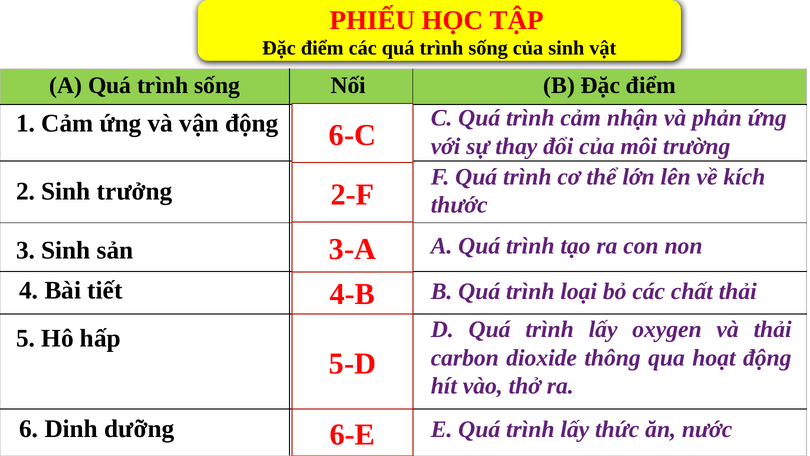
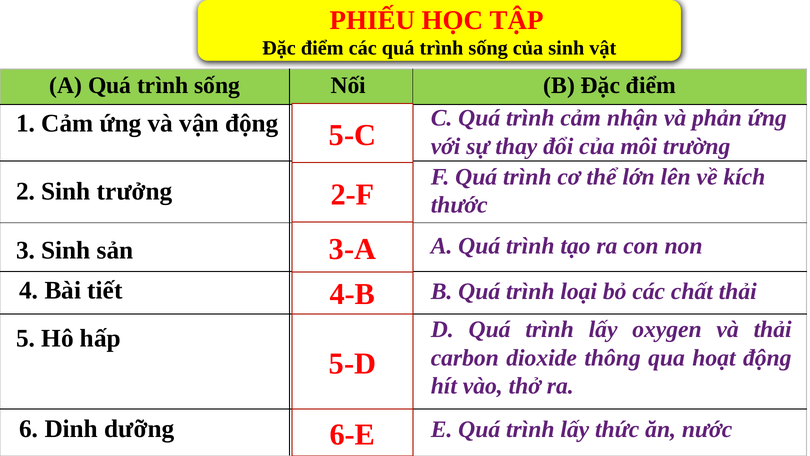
6-C: 6-C -> 5-C (353, 135)
